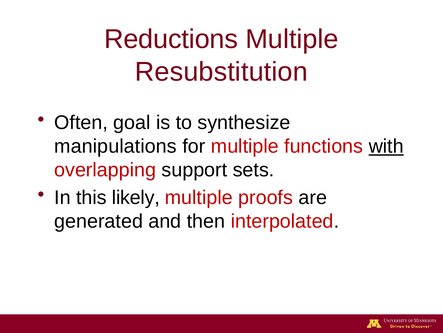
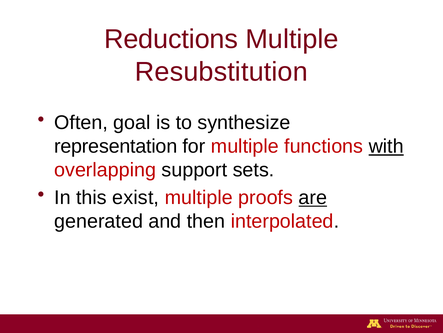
manipulations: manipulations -> representation (116, 146)
likely: likely -> exist (136, 197)
are underline: none -> present (313, 197)
